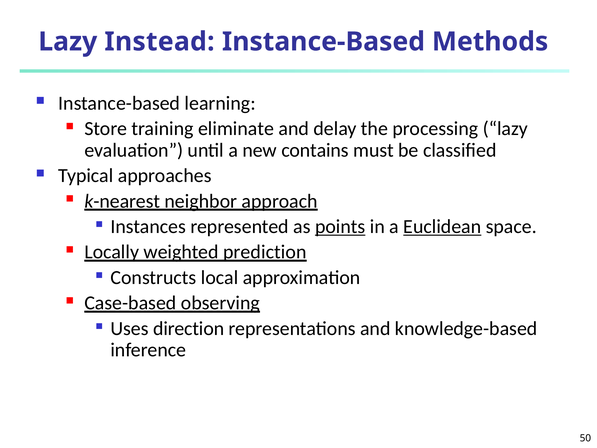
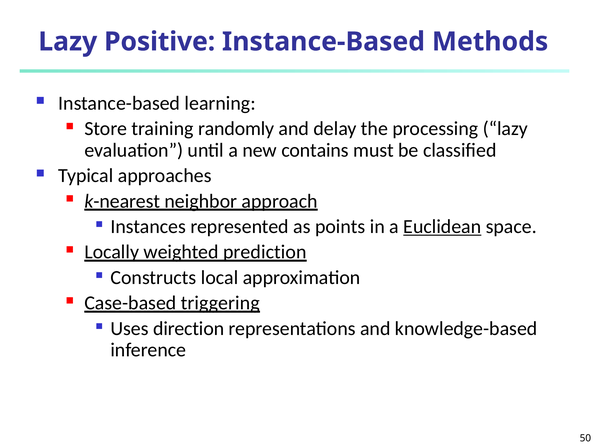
Instead: Instead -> Positive (160, 42)
eliminate: eliminate -> randomly (236, 129)
points underline: present -> none (340, 226)
observing: observing -> triggering (220, 303)
